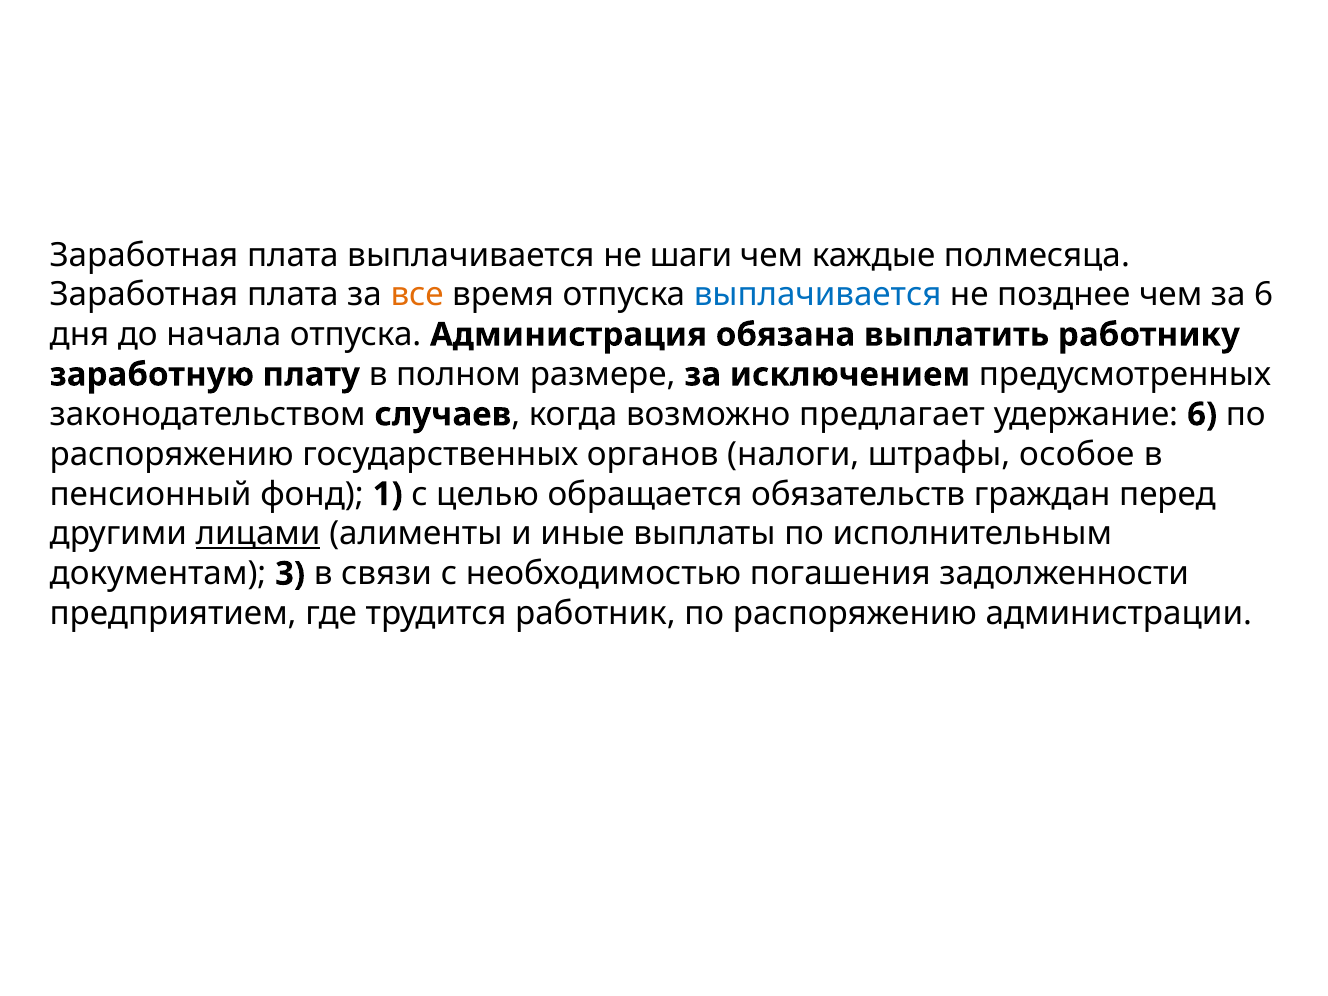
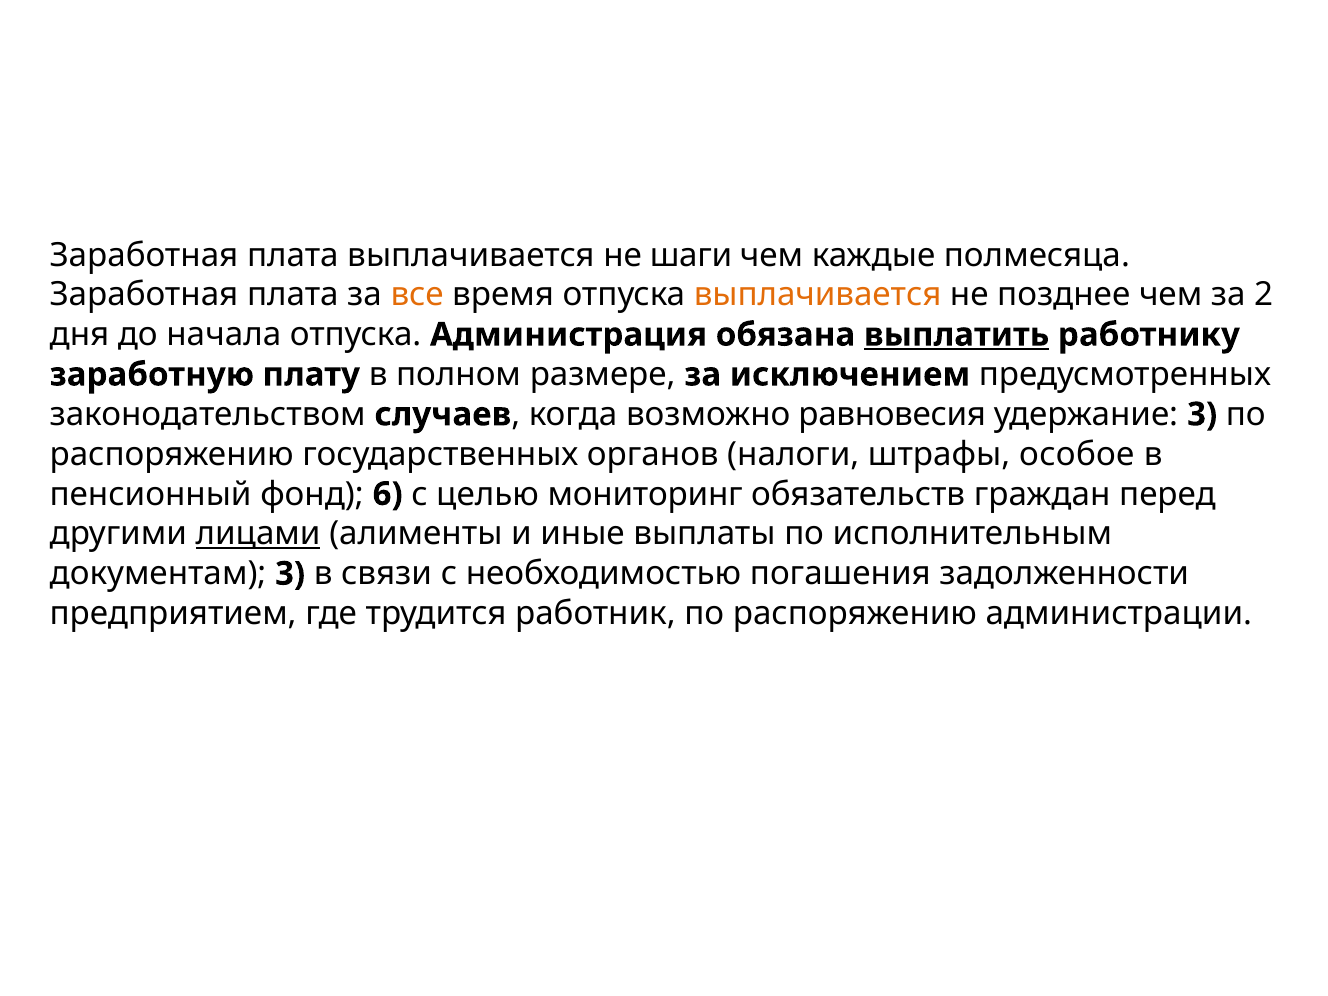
выплачивается colour: blue -> orange (818, 295)
за 6: 6 -> 2 (1264, 295)
выплатить underline: none -> present (957, 335)
предлагает: предлагает -> равновесия (892, 414)
удержание 6: 6 -> 3 (1202, 414)
1: 1 -> 6 (388, 494)
обращается: обращается -> мониторинг (645, 494)
